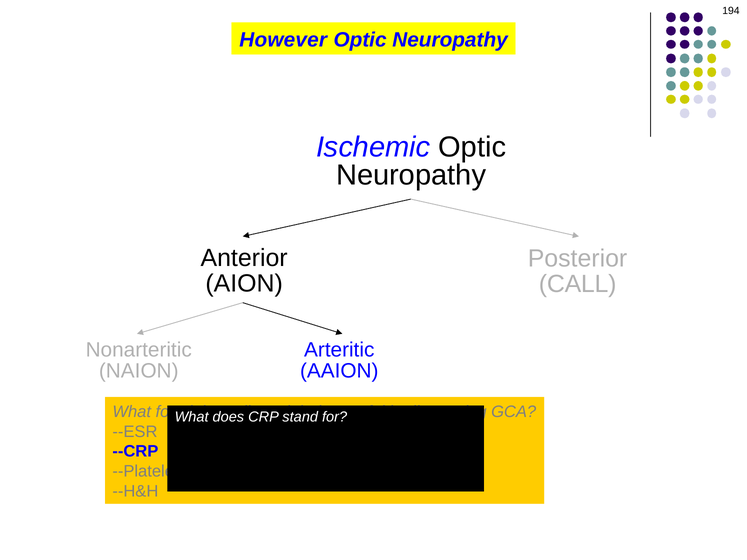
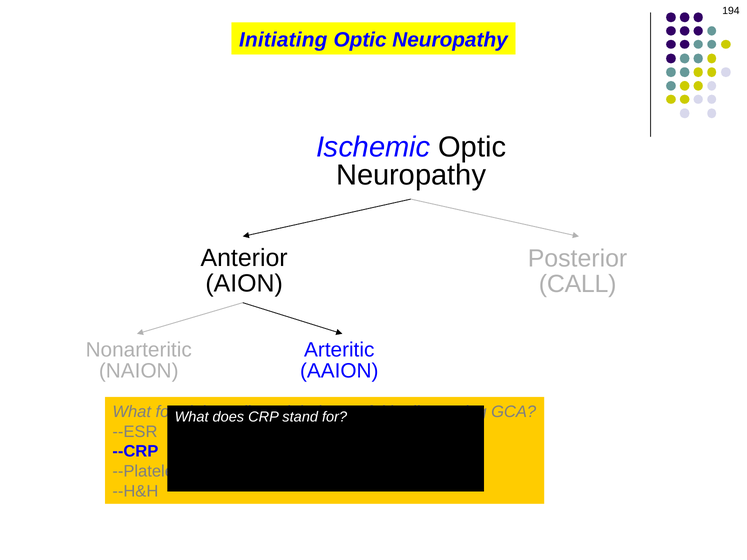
However: However -> Initiating (283, 40)
